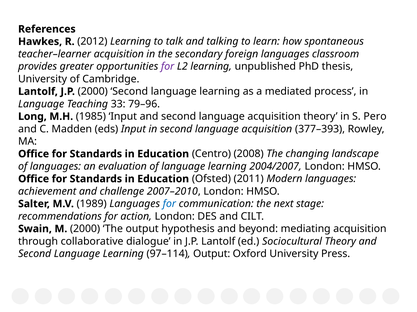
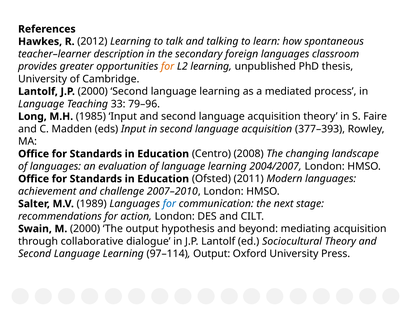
teacher–learner acquisition: acquisition -> description (119, 54)
for colour: purple -> orange (168, 67)
Pero: Pero -> Faire (375, 117)
